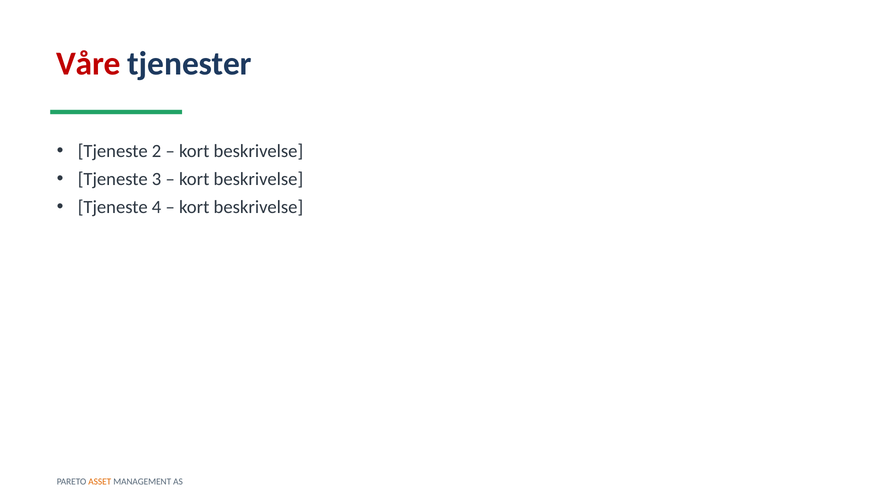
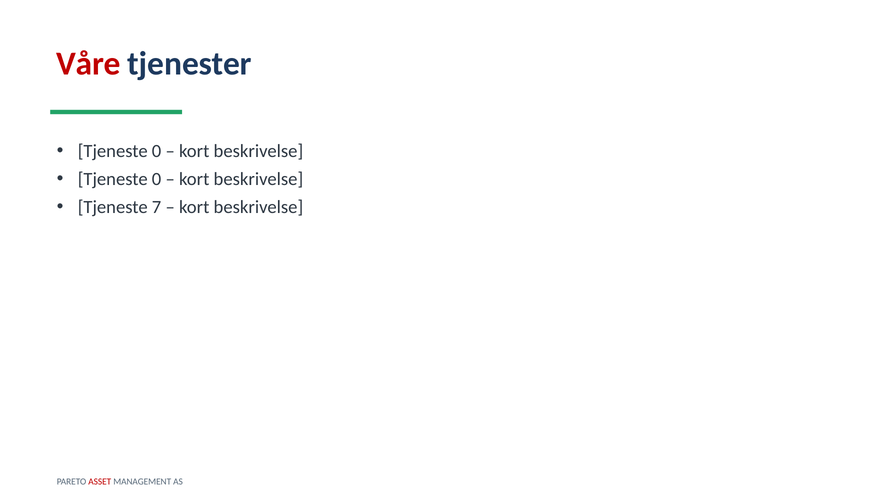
2: 2 -> 0 (157, 151)
3: 3 -> 0 (157, 179)
4: 4 -> 7 (157, 207)
ASSET colour: orange -> red (100, 482)
